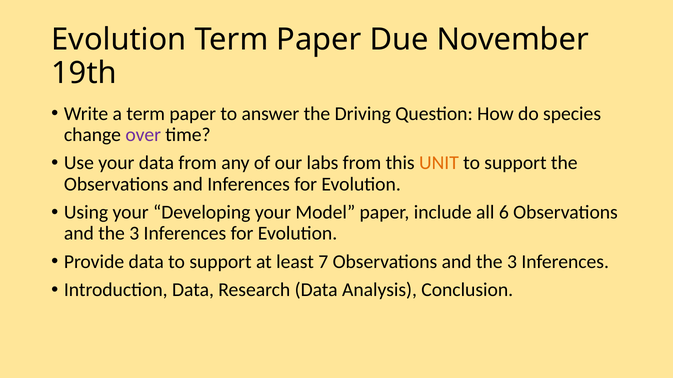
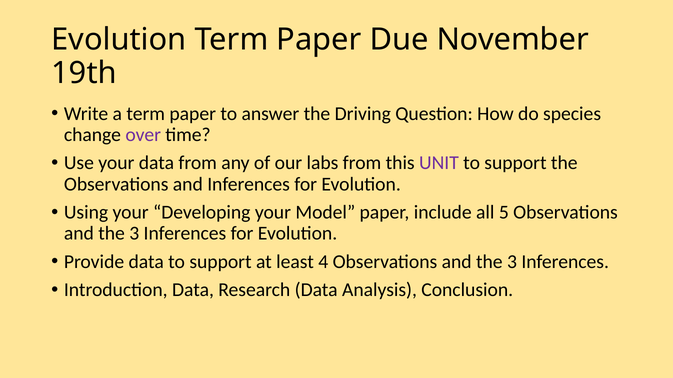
UNIT colour: orange -> purple (439, 163)
6: 6 -> 5 (504, 213)
7: 7 -> 4 (323, 262)
